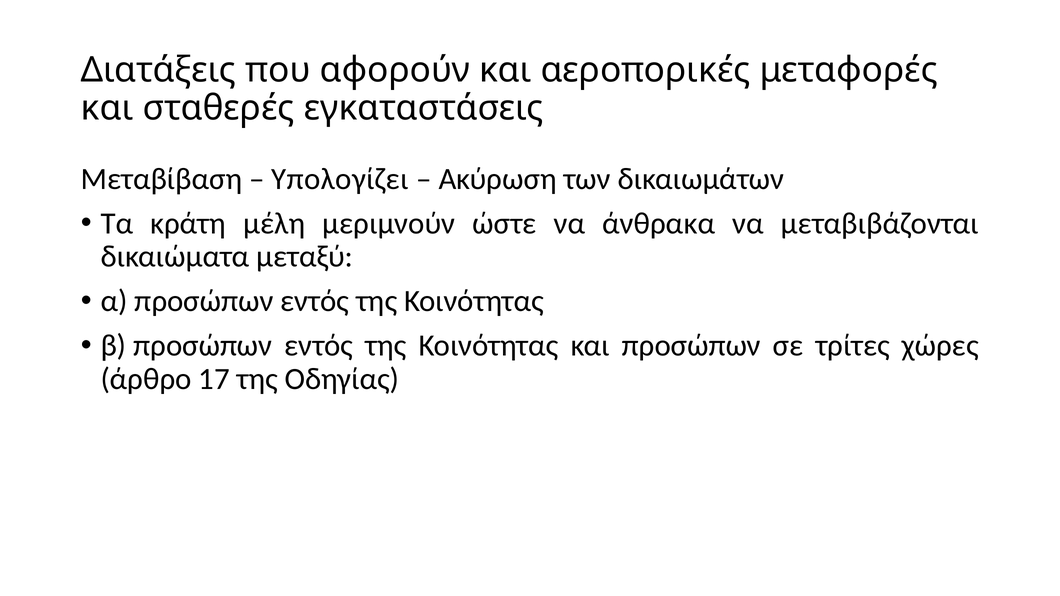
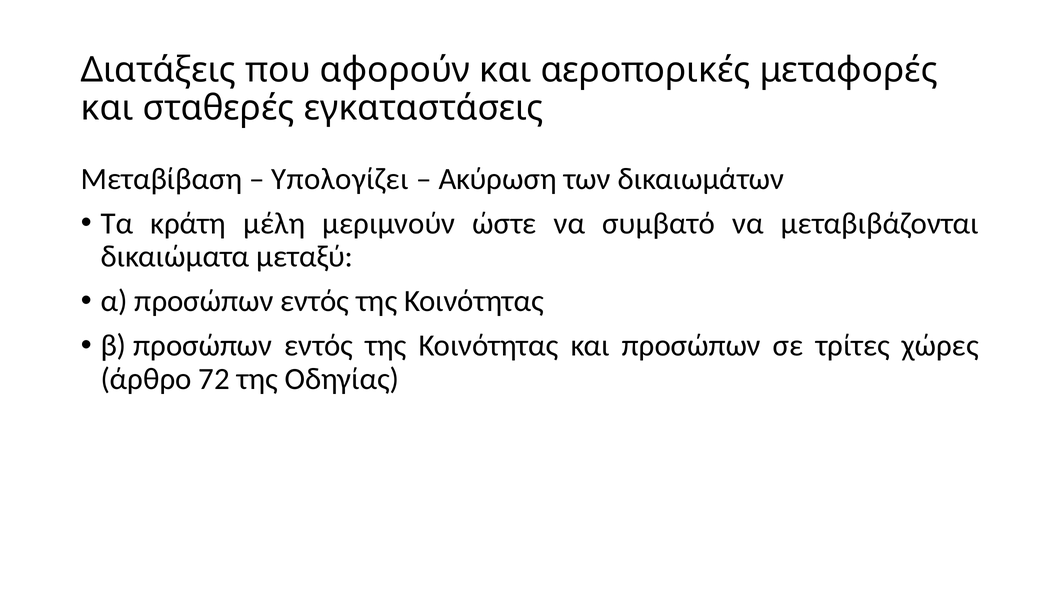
άνθρακα: άνθρακα -> συμβατό (659, 224)
17: 17 -> 72 (214, 379)
